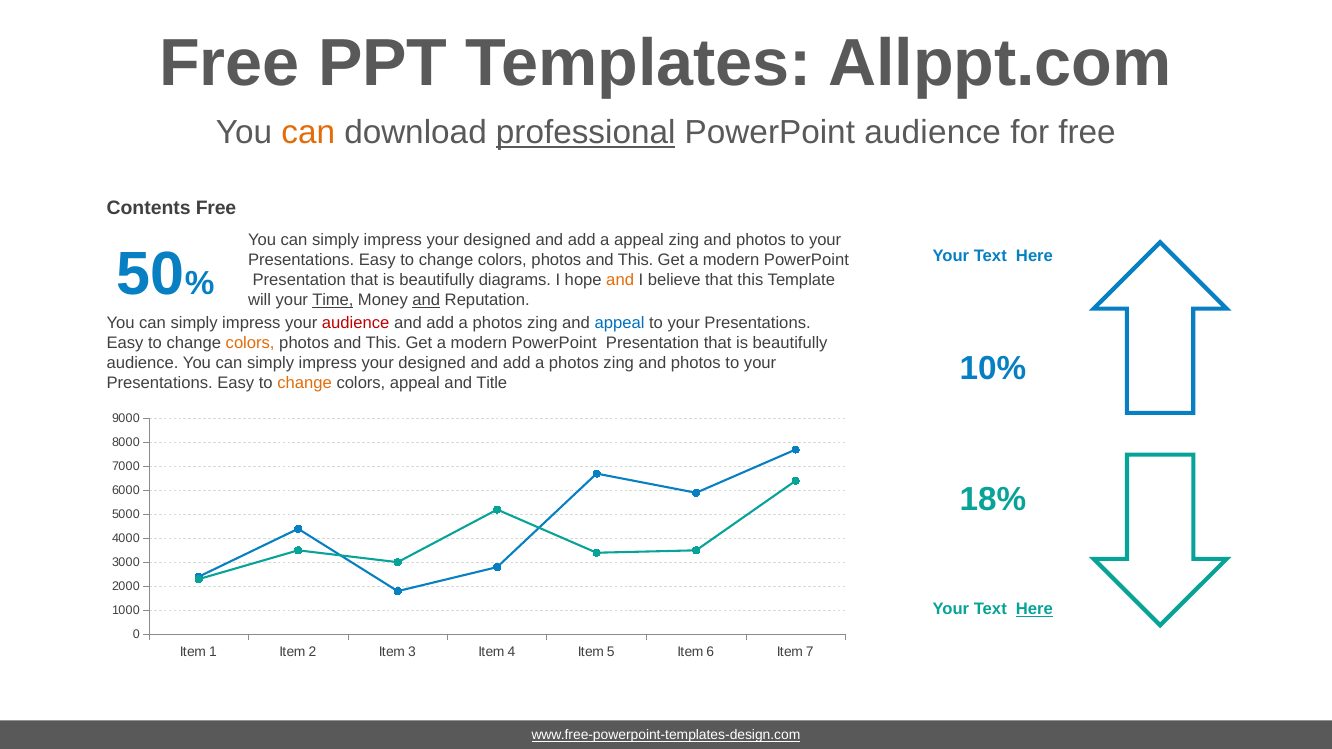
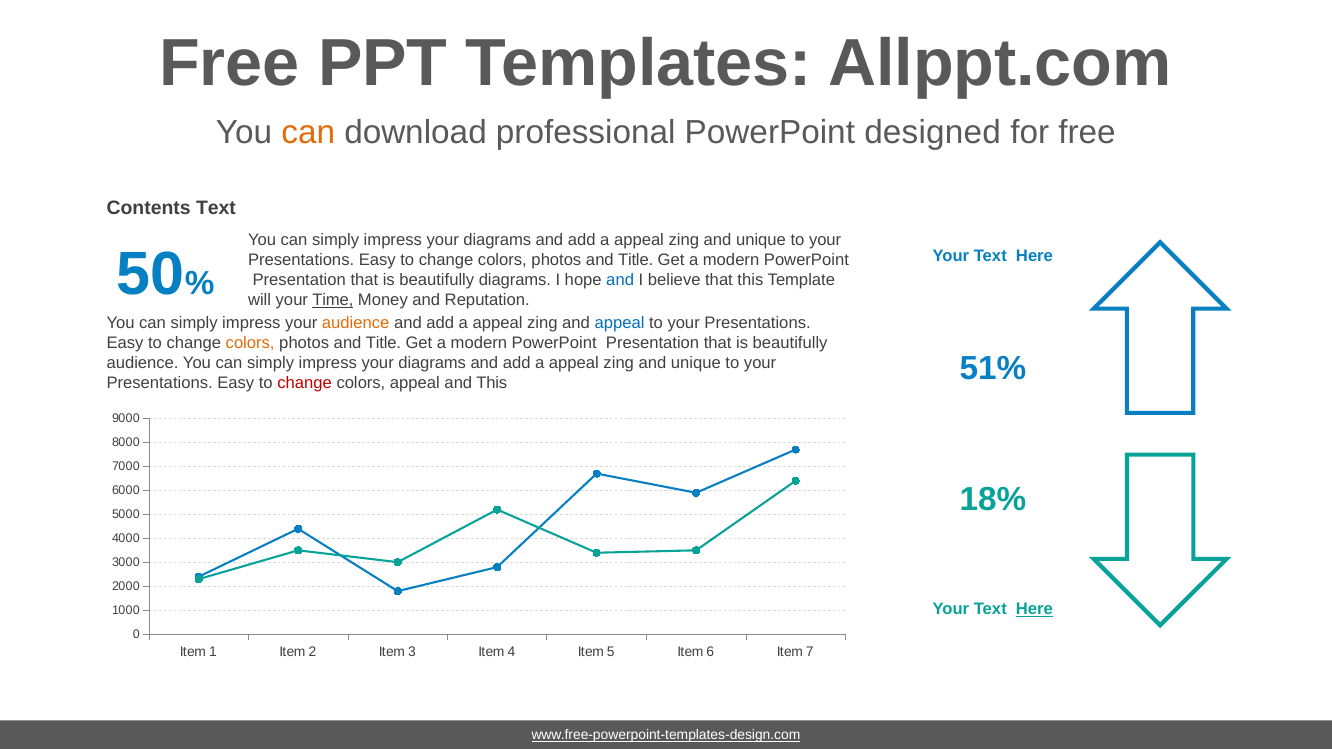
professional underline: present -> none (586, 133)
PowerPoint audience: audience -> designed (933, 133)
Contents Free: Free -> Text (216, 208)
designed: designed -> diagrams (497, 240)
photos: photos -> unique (761, 240)
This: This -> Title (636, 260)
and colour: orange -> blue (620, 280)
and underline: present -> none (426, 300)
audience colour: red -> orange (356, 323)
photos: photos -> appeal (498, 323)
This: This -> Title (383, 343)
10%: 10% -> 51% (993, 368)
designed: designed -> diagrams (432, 363)
photos: photos -> appeal (574, 363)
photos: photos -> unique (696, 363)
change colour: orange -> red (305, 383)
and Title: Title -> This (492, 383)
